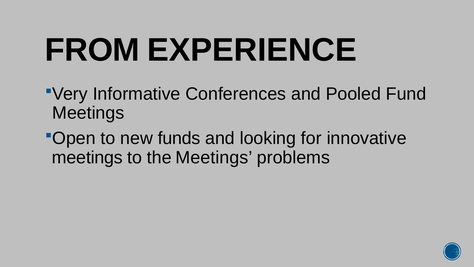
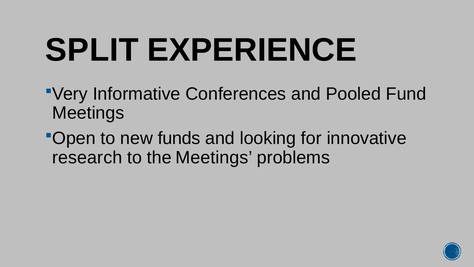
FROM: FROM -> SPLIT (92, 50)
meetings: meetings -> research (87, 157)
